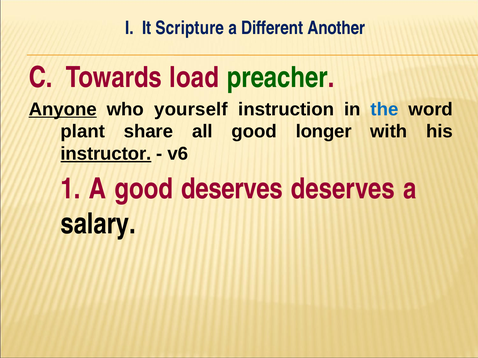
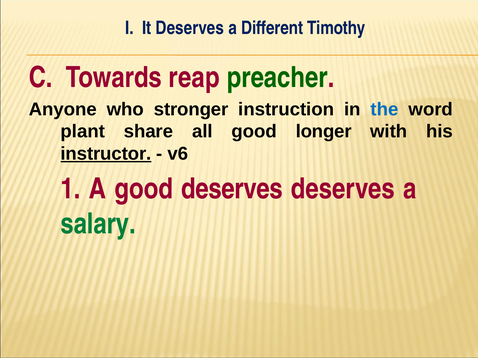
It Scripture: Scripture -> Deserves (190, 28)
Another: Another -> Timothy (336, 28)
load: load -> reap (194, 78)
Anyone underline: present -> none (63, 109)
yourself: yourself -> stronger (191, 109)
salary colour: black -> green (98, 224)
